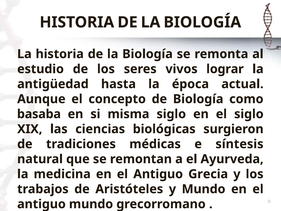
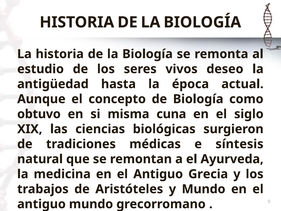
lograr: lograr -> deseo (225, 69)
basaba: basaba -> obtuvo (39, 114)
misma siglo: siglo -> cuna (171, 114)
